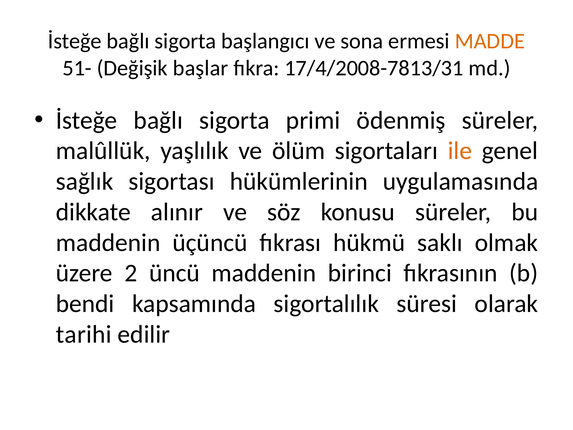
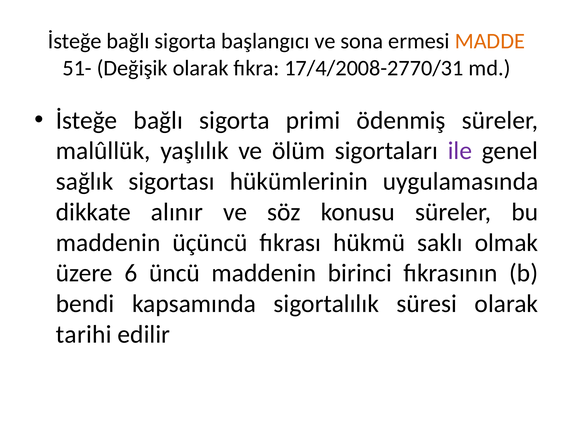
Değişik başlar: başlar -> olarak (201, 68)
17/4/2008-7813/31: 17/4/2008-7813/31 -> 17/4/2008-2770/31 (374, 68)
ile colour: orange -> purple (460, 151)
2: 2 -> 6 (131, 273)
